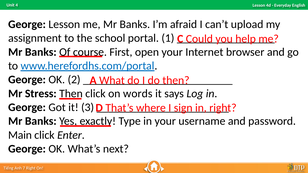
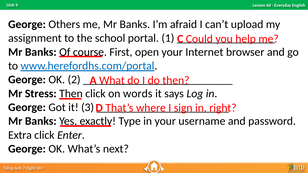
George Lesson: Lesson -> Others (64, 24)
Main: Main -> Extra (20, 135)
